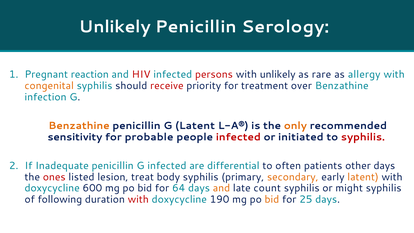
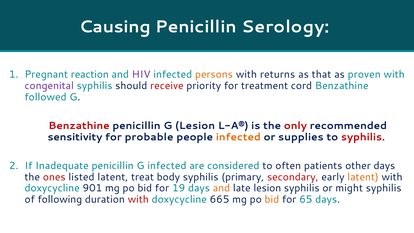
Unlikely: Unlikely -> Causing (115, 27)
HIV colour: red -> purple (141, 75)
persons colour: red -> orange (214, 75)
with unlikely: unlikely -> returns (278, 75)
rare: rare -> that (322, 75)
allergy: allergy -> proven (364, 75)
congenital colour: orange -> purple (49, 86)
over: over -> cord (301, 86)
infection: infection -> followed (46, 97)
Benzathine colour: orange -> red (79, 126)
G Latent: Latent -> Lesion (195, 126)
only colour: orange -> red (295, 126)
infected colour: red -> orange (238, 137)
initiated: initiated -> supplies (301, 137)
differential: differential -> considered (233, 166)
listed lesion: lesion -> latent (113, 177)
secondary colour: orange -> red (293, 177)
600: 600 -> 901 (92, 188)
64: 64 -> 19 (179, 188)
late count: count -> lesion (267, 188)
190: 190 -> 665 (220, 199)
25: 25 -> 65 (306, 199)
